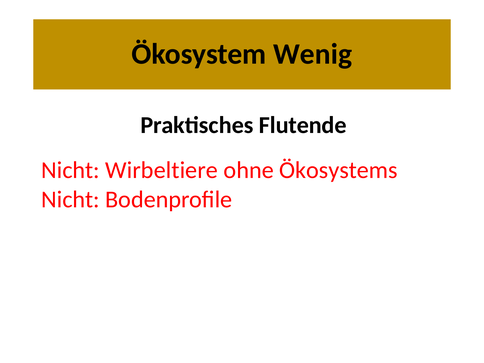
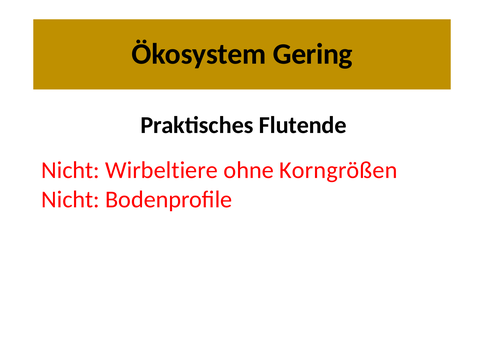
Wenig: Wenig -> Gering (313, 54)
Ökosystems: Ökosystems -> Korngrößen (338, 170)
